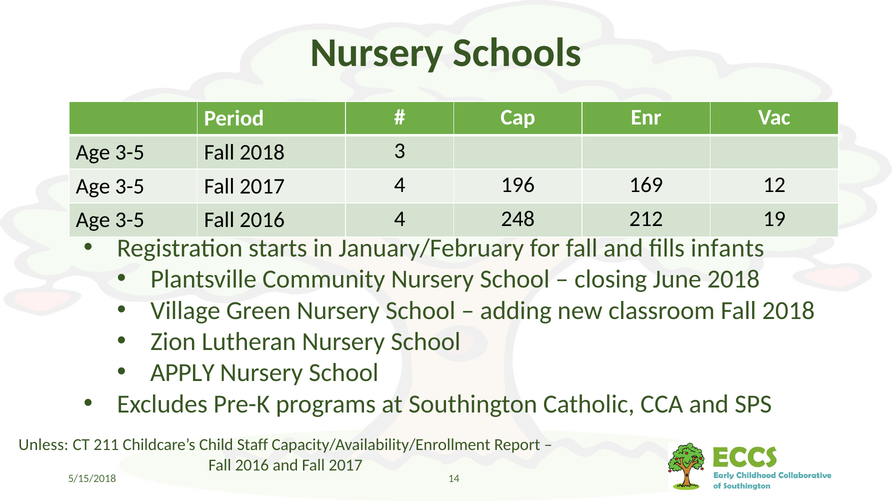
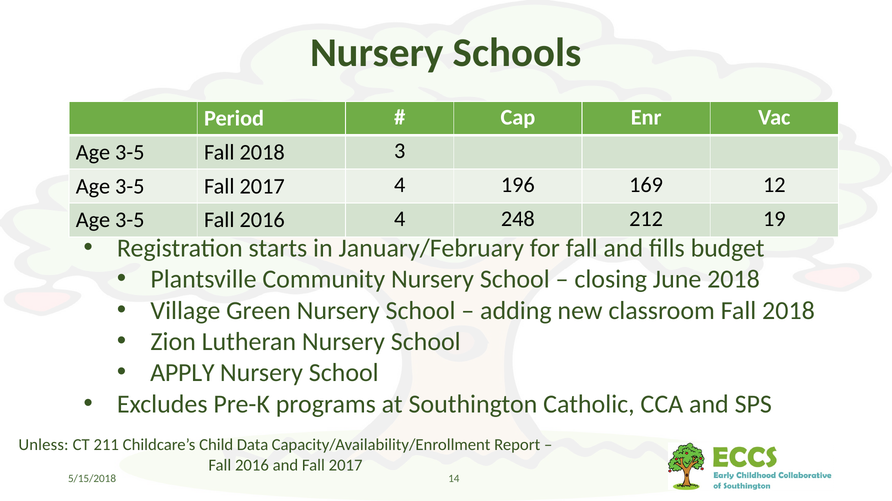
infants: infants -> budget (728, 248)
Staff: Staff -> Data (253, 446)
